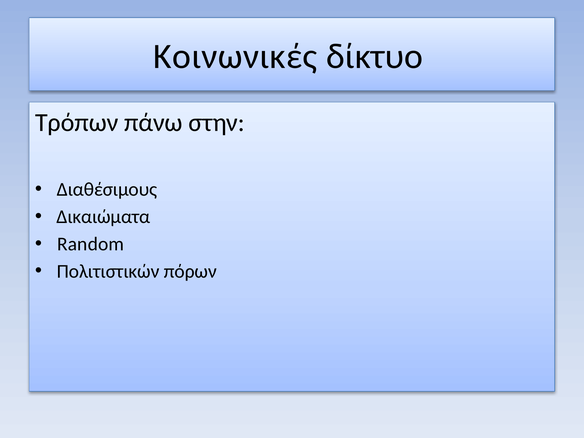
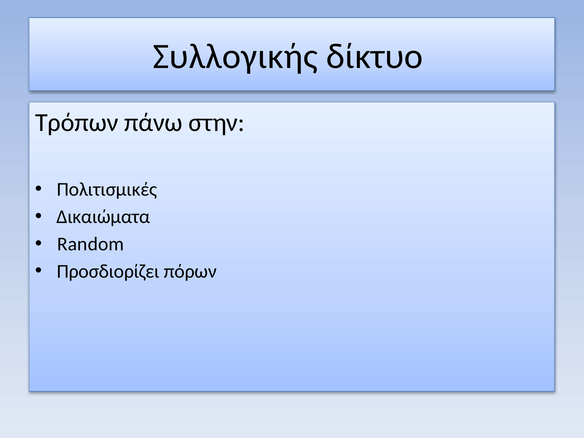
Κοινωνικές: Κοινωνικές -> Συλλογικής (235, 57)
Διαθέσιμους: Διαθέσιμους -> Πολιτισμικές (107, 190)
Πολιτιστικών: Πολιτιστικών -> Προσδιορίζει (108, 271)
